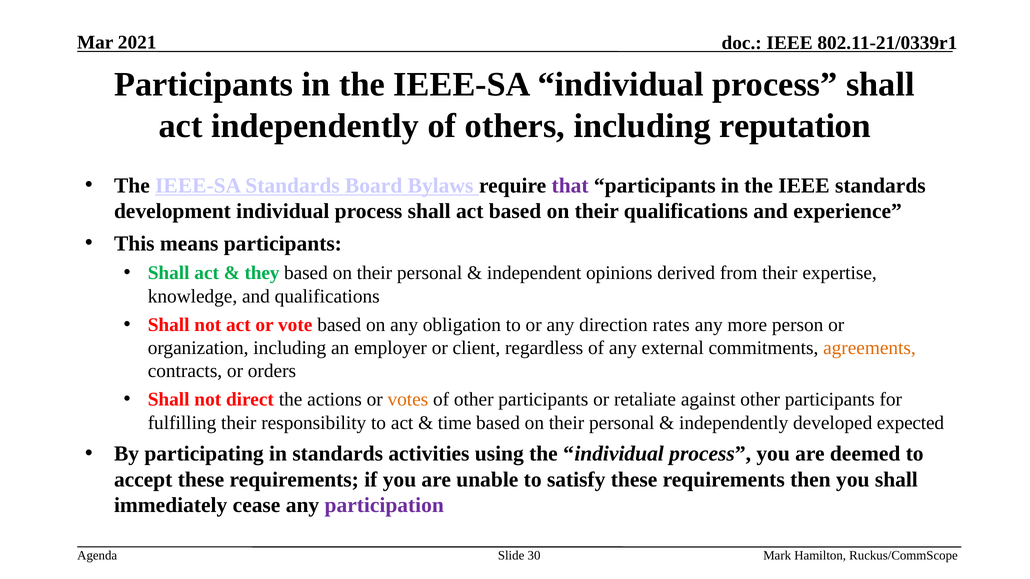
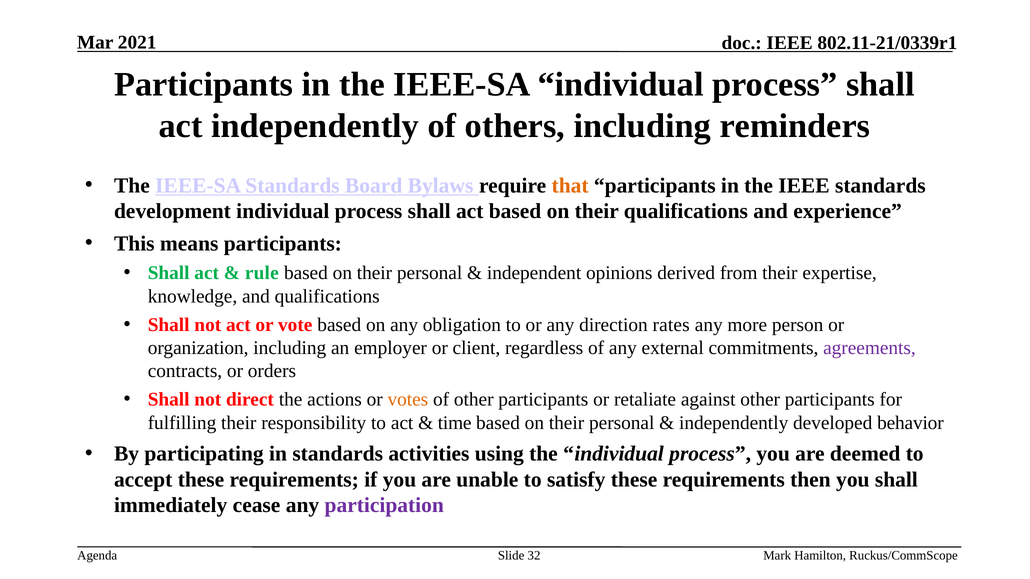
reputation: reputation -> reminders (795, 126)
that colour: purple -> orange (570, 186)
they: they -> rule (262, 273)
agreements colour: orange -> purple (869, 348)
expected: expected -> behavior (910, 423)
30: 30 -> 32 (534, 556)
